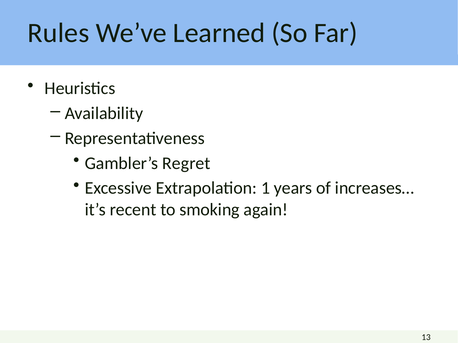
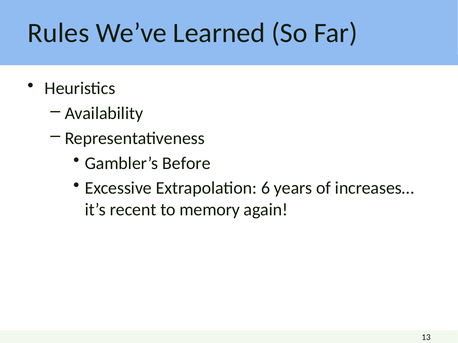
Regret: Regret -> Before (186, 163)
1: 1 -> 6 (266, 188)
smoking: smoking -> memory (210, 210)
